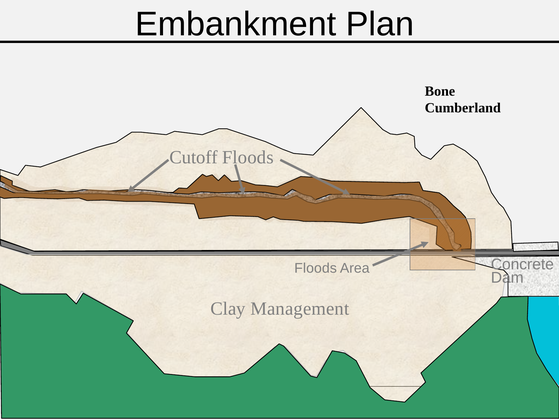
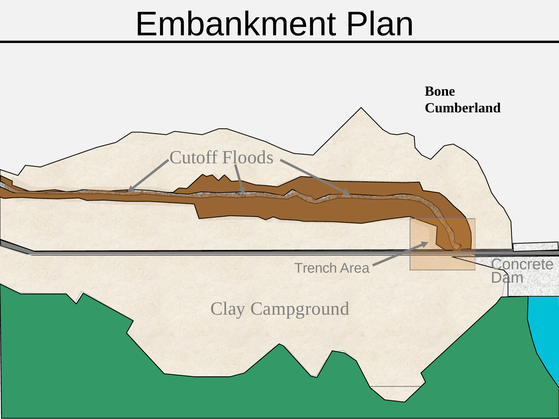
Floods: Floods -> Trench (316, 268)
Management: Management -> Campground (300, 309)
